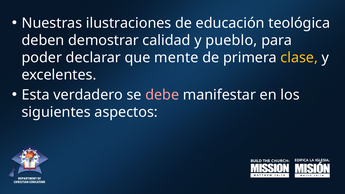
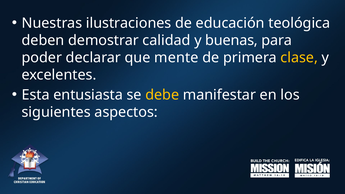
pueblo: pueblo -> buenas (232, 40)
verdadero: verdadero -> entusiasta (88, 95)
debe colour: pink -> yellow (162, 95)
